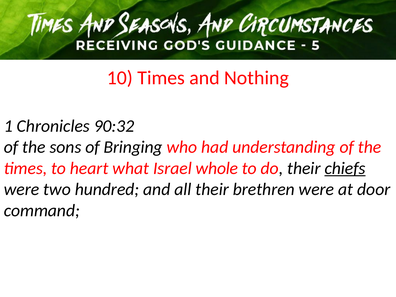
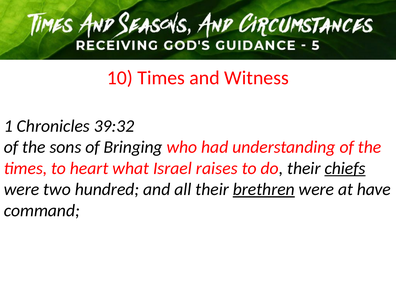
Nothing: Nothing -> Witness (256, 78)
90:32: 90:32 -> 39:32 (114, 126)
whole: whole -> raises (217, 168)
brethren underline: none -> present (264, 189)
door: door -> have (374, 189)
